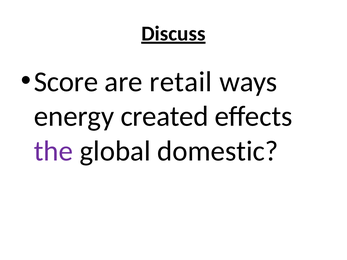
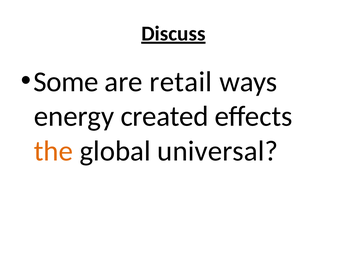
Score: Score -> Some (66, 82)
the colour: purple -> orange (53, 151)
domestic: domestic -> universal (218, 151)
